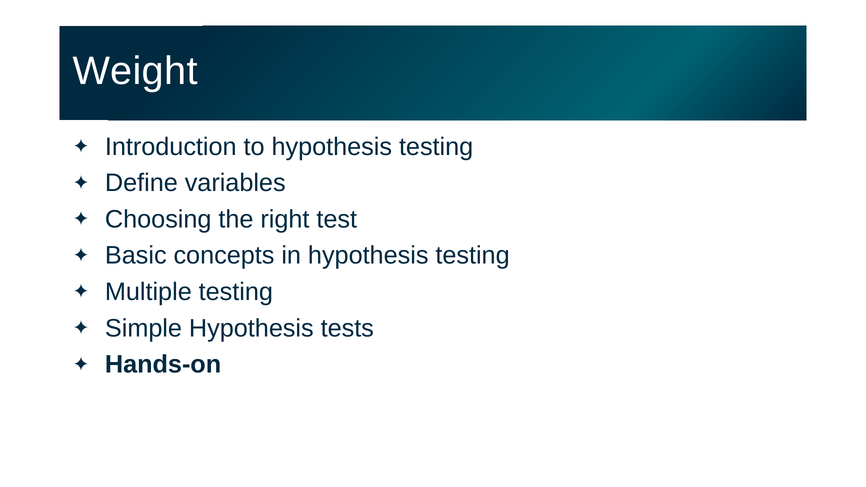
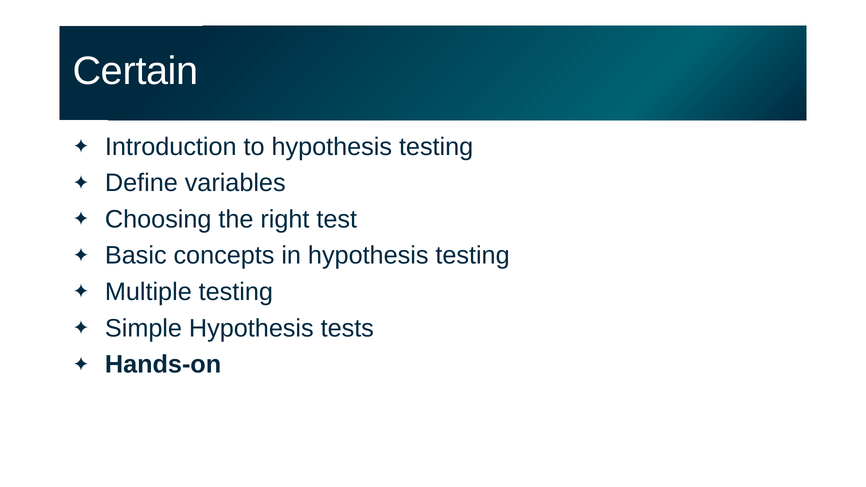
Weight: Weight -> Certain (136, 71)
